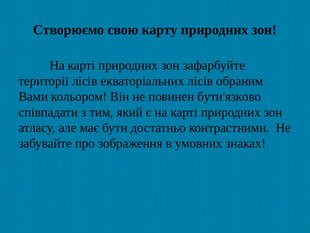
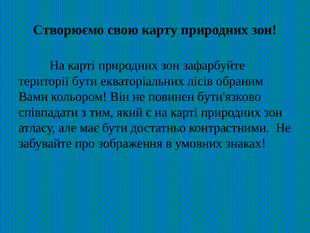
території лісів: лісів -> бути (85, 81)
